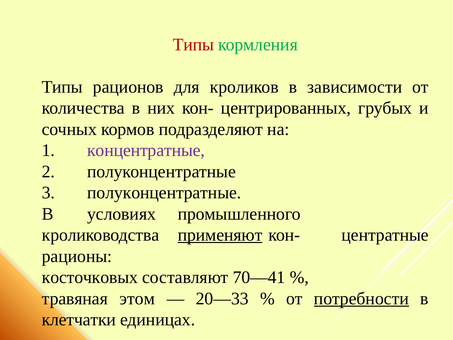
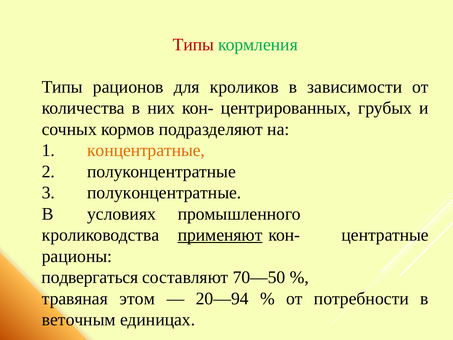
концентратные colour: purple -> orange (146, 150)
косточковых: косточковых -> подвергаться (90, 277)
70—41: 70—41 -> 70—50 (259, 277)
20—33: 20—33 -> 20—94 (222, 298)
потребности underline: present -> none (361, 298)
клетчатки: клетчатки -> веточным (79, 319)
